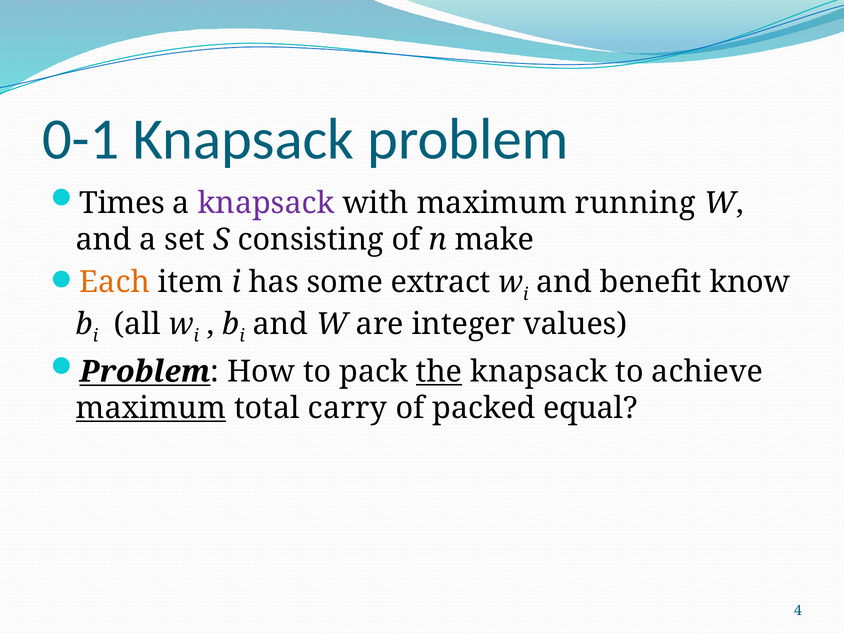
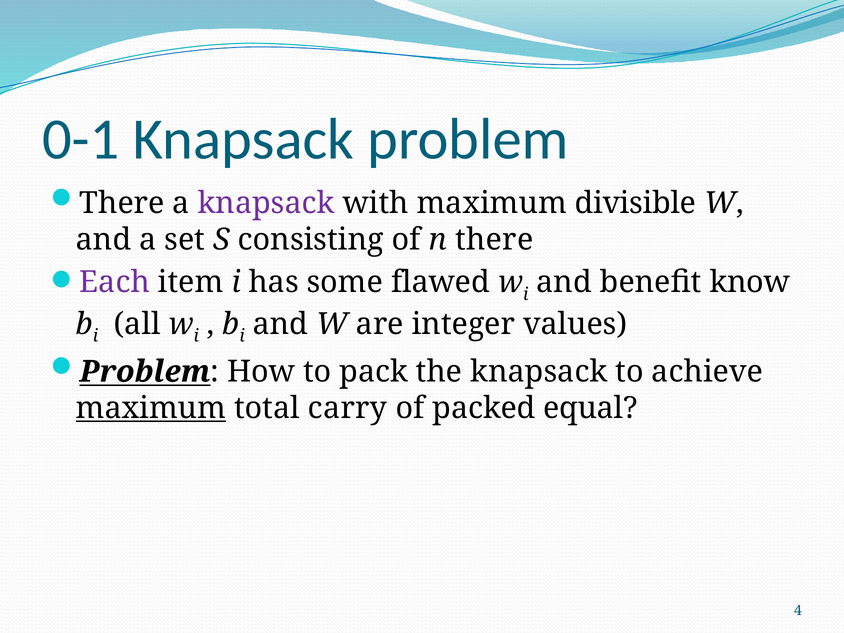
Times: Times -> There (122, 203)
running: running -> divisible (635, 203)
n make: make -> there (494, 240)
Each colour: orange -> purple (115, 282)
extract: extract -> flawed (440, 282)
the underline: present -> none (439, 372)
